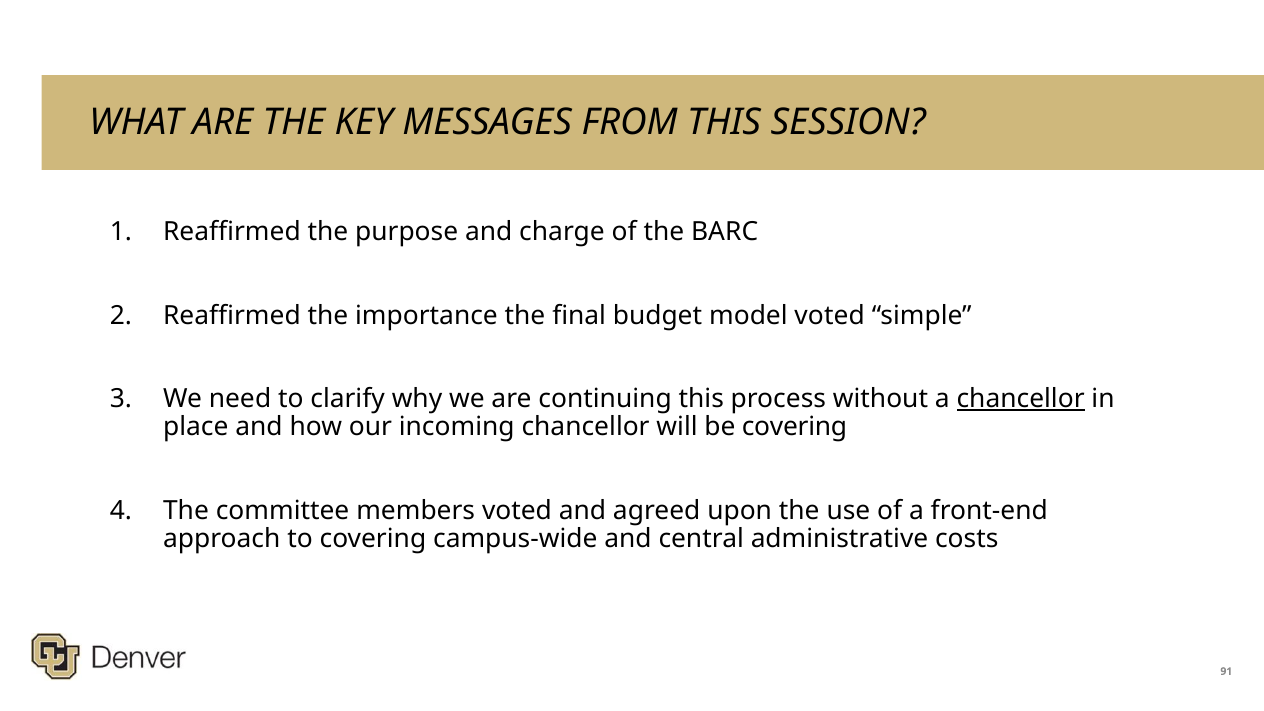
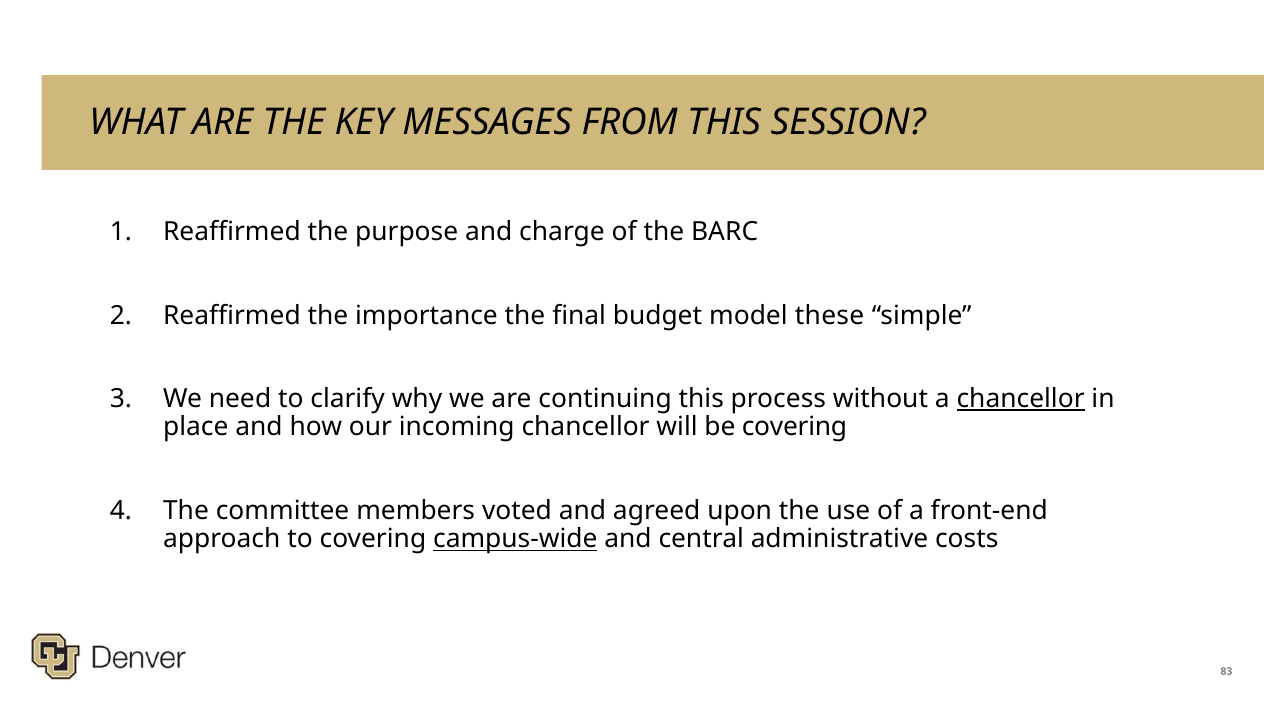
model voted: voted -> these (830, 315)
campus-wide underline: none -> present (515, 539)
91: 91 -> 83 (1226, 671)
